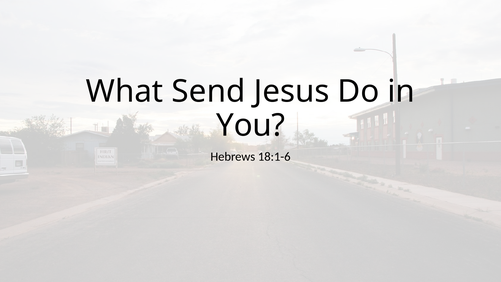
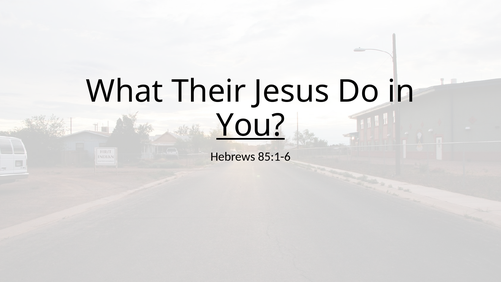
Send: Send -> Their (209, 91)
You underline: none -> present (251, 125)
18:1-6: 18:1-6 -> 85:1-6 (274, 157)
